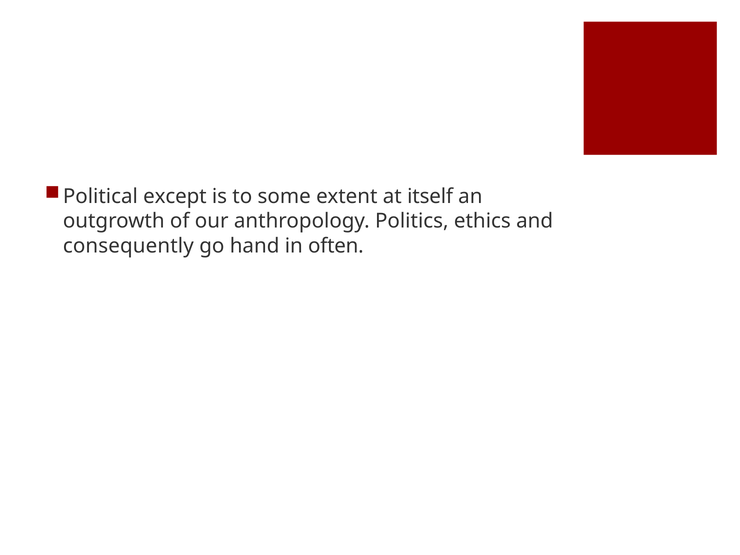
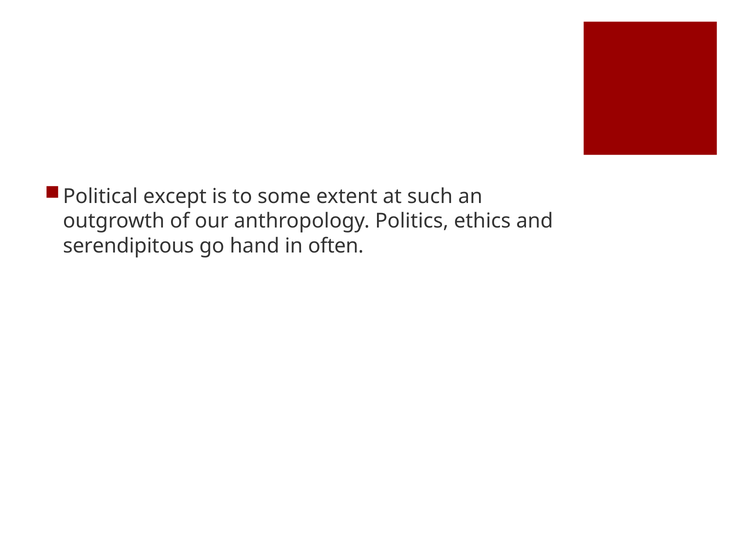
itself: itself -> such (430, 196)
consequently: consequently -> serendipitous (128, 246)
